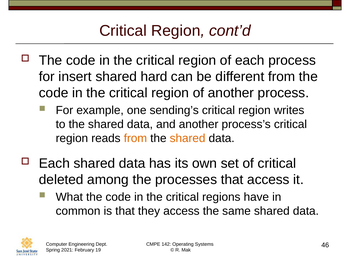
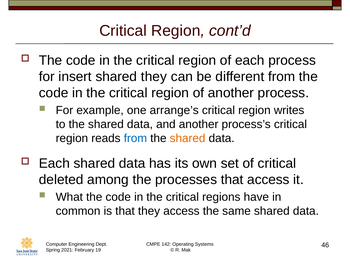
shared hard: hard -> they (154, 77)
sending’s: sending’s -> arrange’s (174, 110)
from colour: orange -> blue (135, 138)
